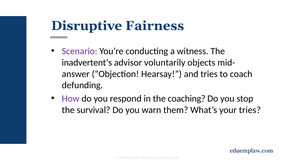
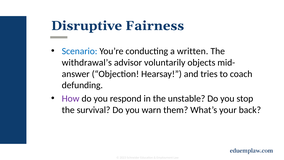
Scenario colour: purple -> blue (80, 51)
witness: witness -> written (193, 51)
inadvertent’s: inadvertent’s -> withdrawal’s (87, 62)
coaching: coaching -> unstable (187, 98)
your tries: tries -> back (250, 110)
